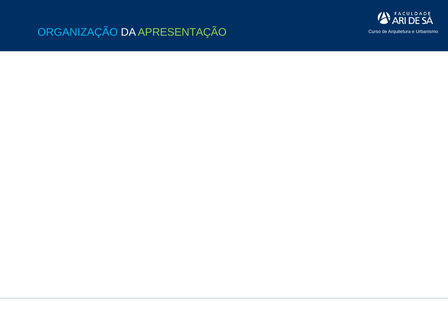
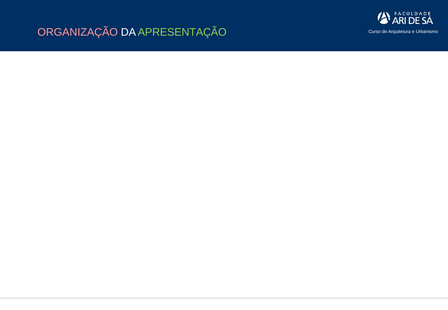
ORGANIZAÇÃO colour: light blue -> pink (78, 32)
